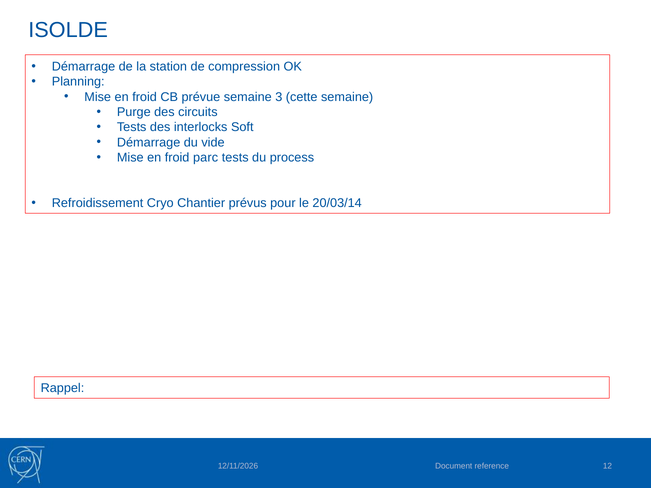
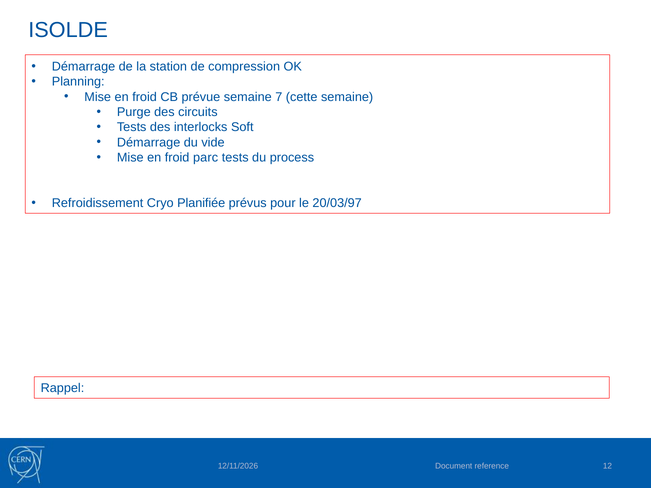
3: 3 -> 7 (279, 97)
Chantier: Chantier -> Planifiée (201, 203)
20/03/14: 20/03/14 -> 20/03/97 (337, 203)
